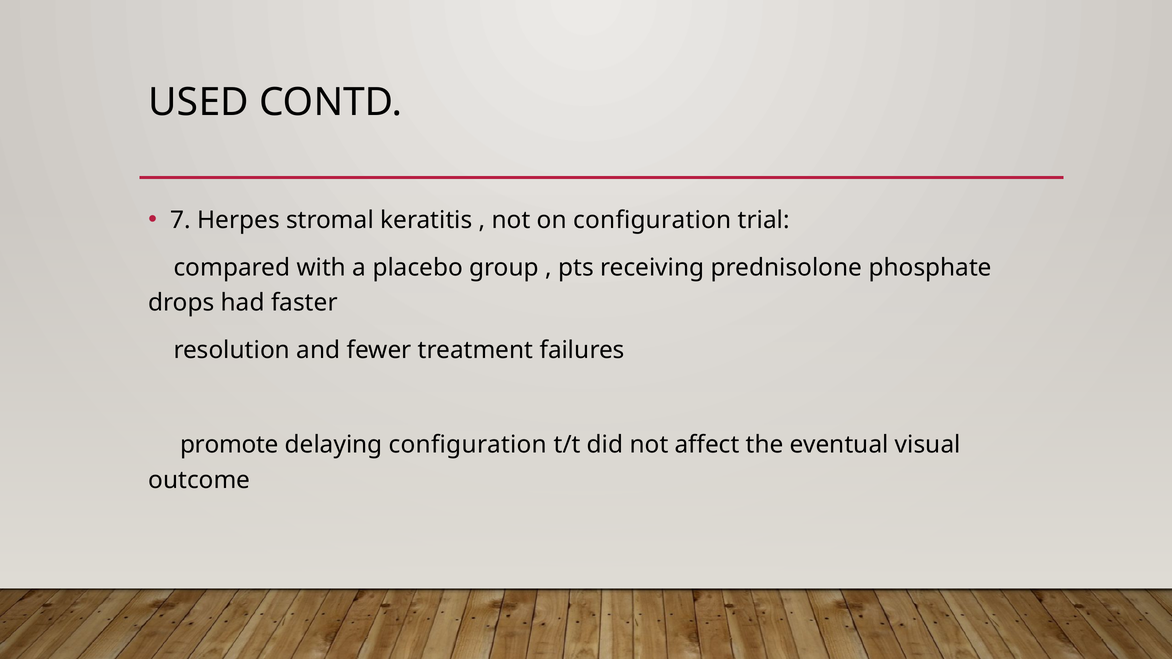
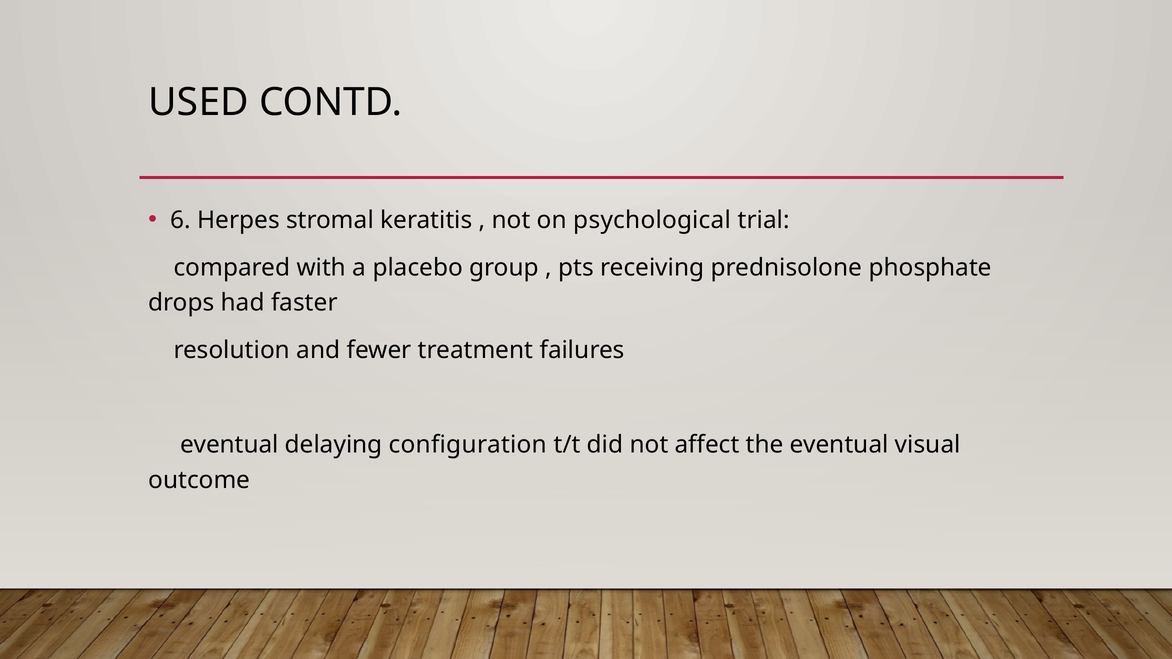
7: 7 -> 6 (181, 220)
on configuration: configuration -> psychological (652, 220)
promote: promote -> eventual (229, 445)
